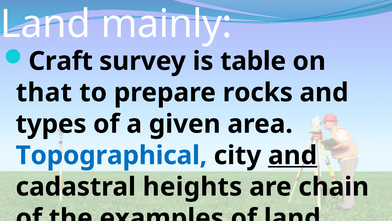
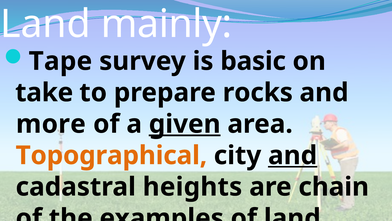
Craft: Craft -> Tape (60, 61)
table: table -> basic (253, 61)
that: that -> take (44, 92)
types: types -> more (51, 124)
given underline: none -> present (185, 124)
Topographical colour: blue -> orange (111, 155)
